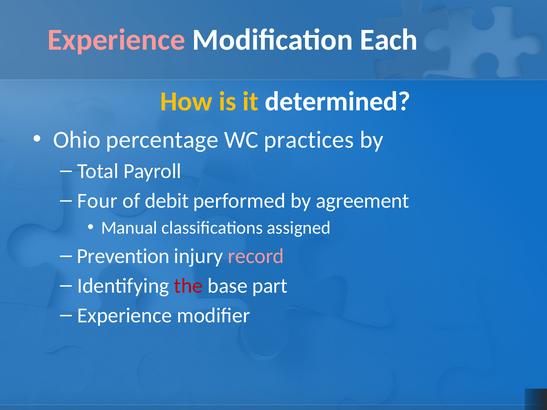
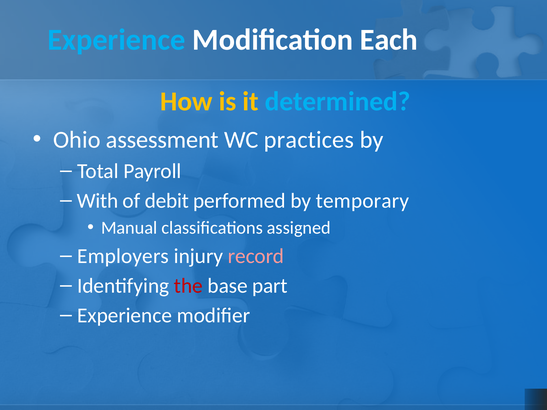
Experience colour: pink -> light blue (116, 40)
determined colour: white -> light blue (338, 102)
percentage: percentage -> assessment (162, 140)
Four: Four -> With (98, 201)
agreement: agreement -> temporary (362, 201)
Prevention: Prevention -> Employers (123, 256)
